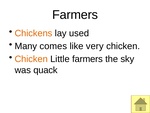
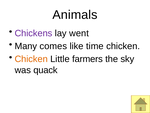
Farmers: Farmers -> Animals (75, 15)
Chickens colour: orange -> purple (33, 33)
used: used -> went (79, 33)
very: very -> time (95, 46)
